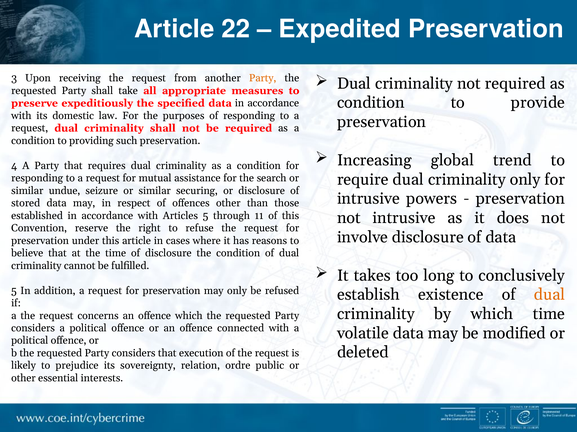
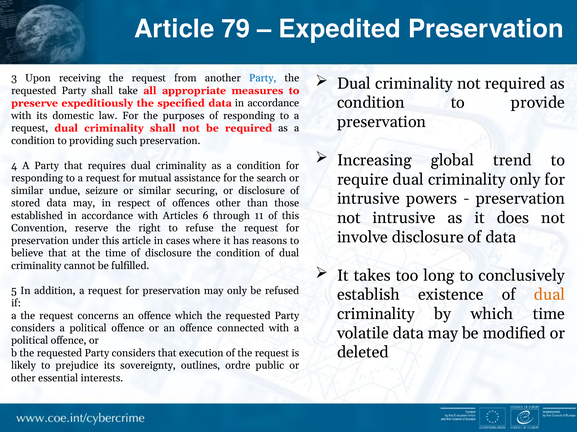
22: 22 -> 79 (236, 29)
Party colour: orange -> blue (263, 78)
Articles 5: 5 -> 6 (206, 216)
relation: relation -> outlines (201, 366)
